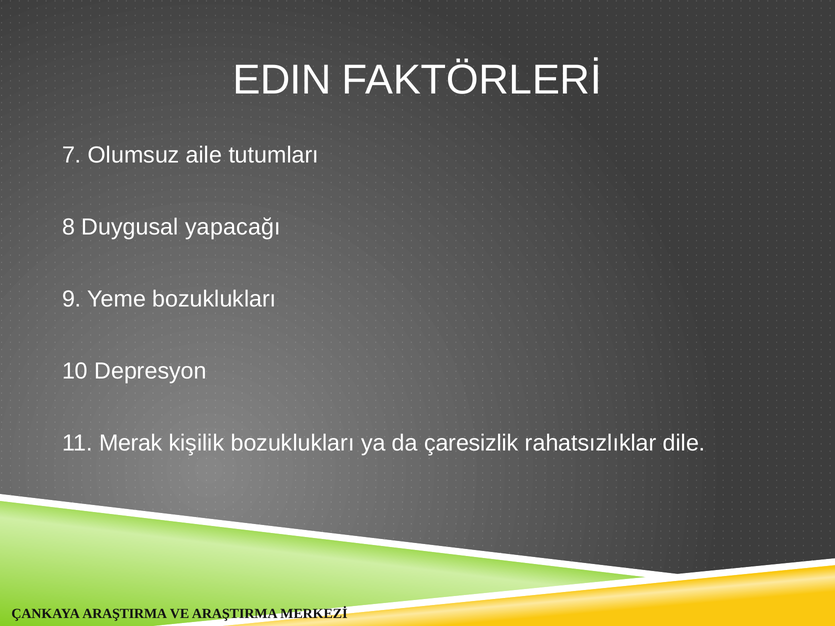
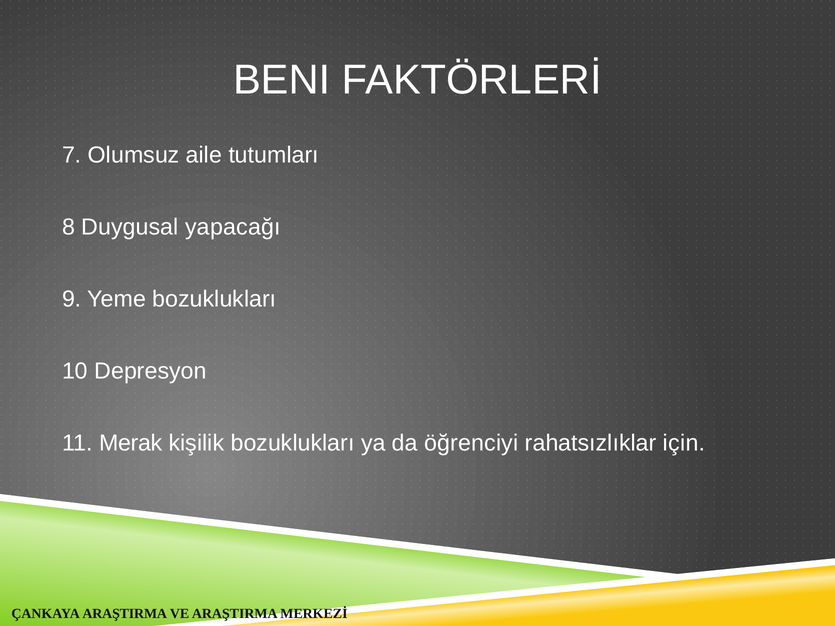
EDIN: EDIN -> BENI (282, 80)
çaresizlik: çaresizlik -> öğrenciyi (471, 443)
dile: dile -> için (684, 443)
